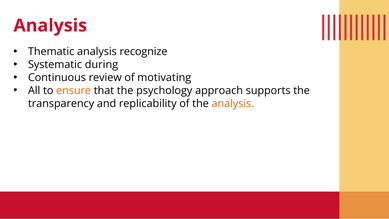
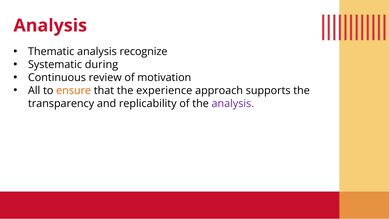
motivating: motivating -> motivation (164, 77)
psychology: psychology -> experience (164, 90)
analysis colour: orange -> purple (233, 103)
